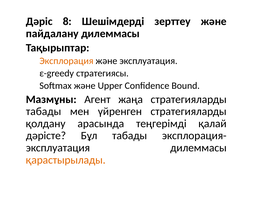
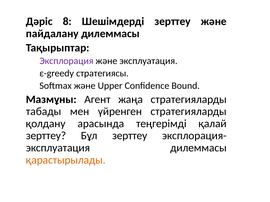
Эксплорация colour: orange -> purple (66, 61)
дәрісте: дәрісте -> зерттеу (46, 136)
Бұл табады: табады -> зерттеу (130, 136)
